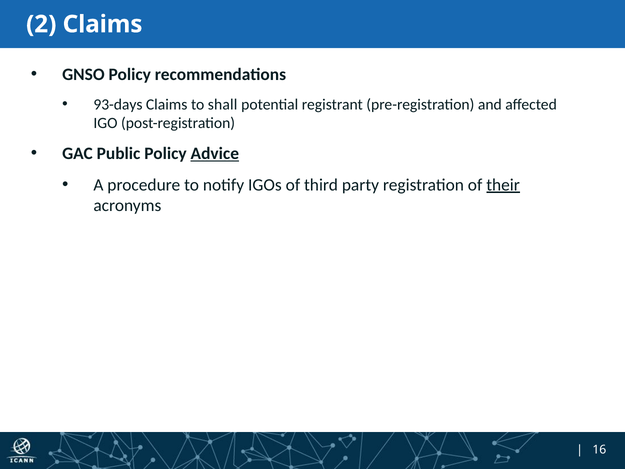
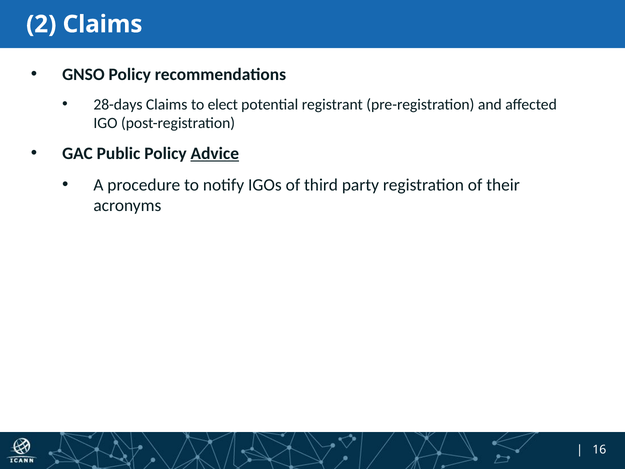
93-days: 93-days -> 28-days (118, 104)
shall: shall -> elect (223, 104)
their underline: present -> none (503, 185)
